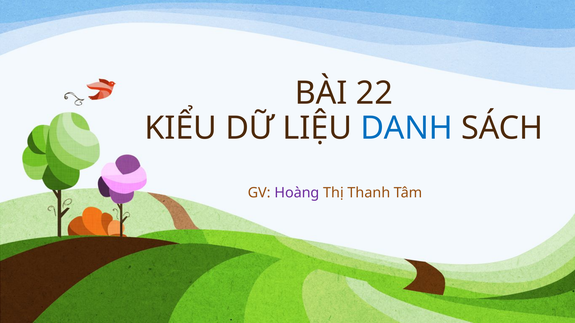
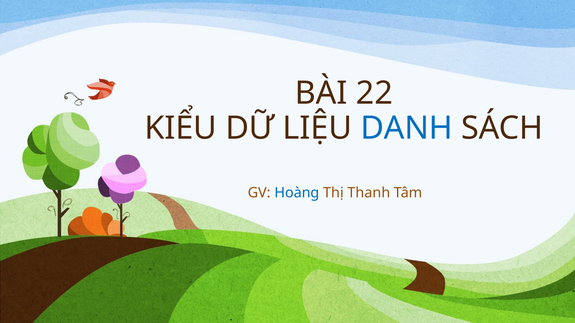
Hoàng colour: purple -> blue (297, 193)
